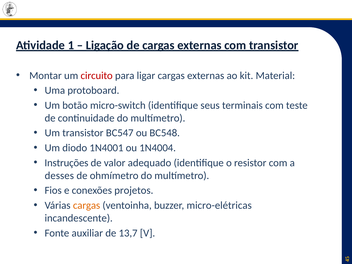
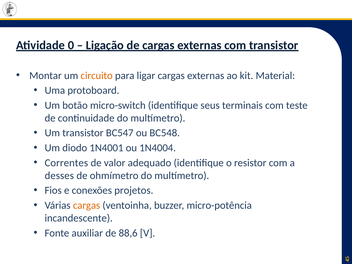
1: 1 -> 0 (71, 45)
circuito colour: red -> orange (97, 76)
Instruções: Instruções -> Correntes (66, 163)
micro-elétricas: micro-elétricas -> micro-potência (219, 205)
13,7: 13,7 -> 88,6 (128, 233)
